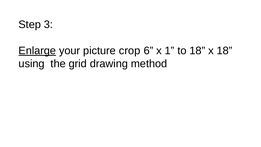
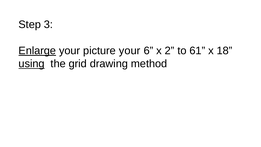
picture crop: crop -> your (130, 51)
1: 1 -> 2 (170, 51)
to 18: 18 -> 61 (197, 51)
using underline: none -> present (32, 64)
